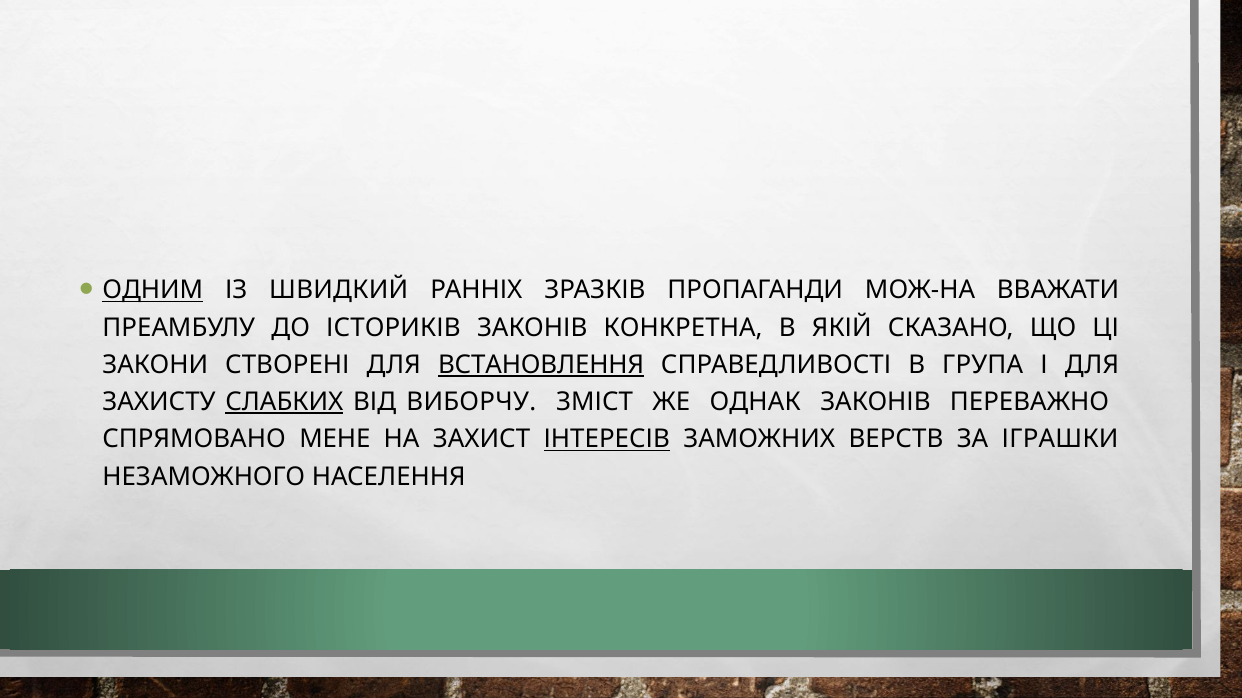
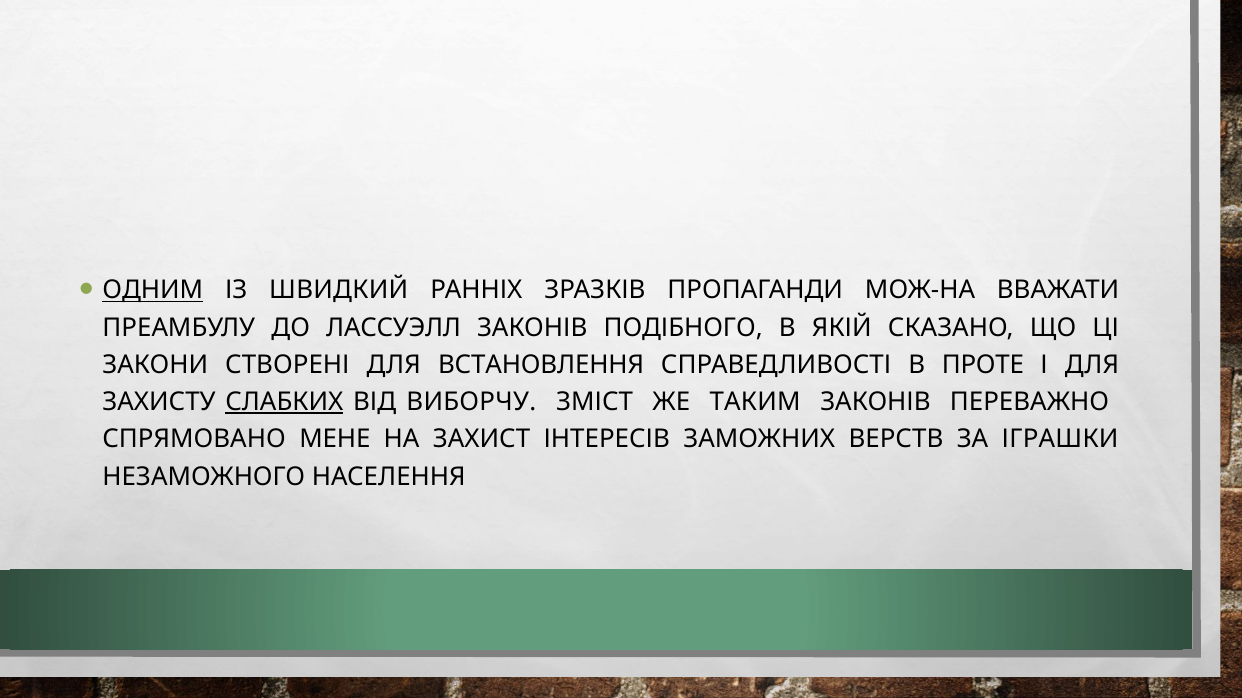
ІСТОРИКІВ: ІСТОРИКІВ -> ЛАССУЭЛЛ (394, 328)
КОНКРЕТНА: КОНКРЕТНА -> ПОДІБНОГО (683, 328)
ВСТАНОВЛЕННЯ underline: present -> none (541, 365)
ГРУПА: ГРУПА -> ПРОТЕ (983, 365)
ОДНАК: ОДНАК -> ТАКИМ (755, 402)
ІНТЕРЕСІВ underline: present -> none (607, 440)
